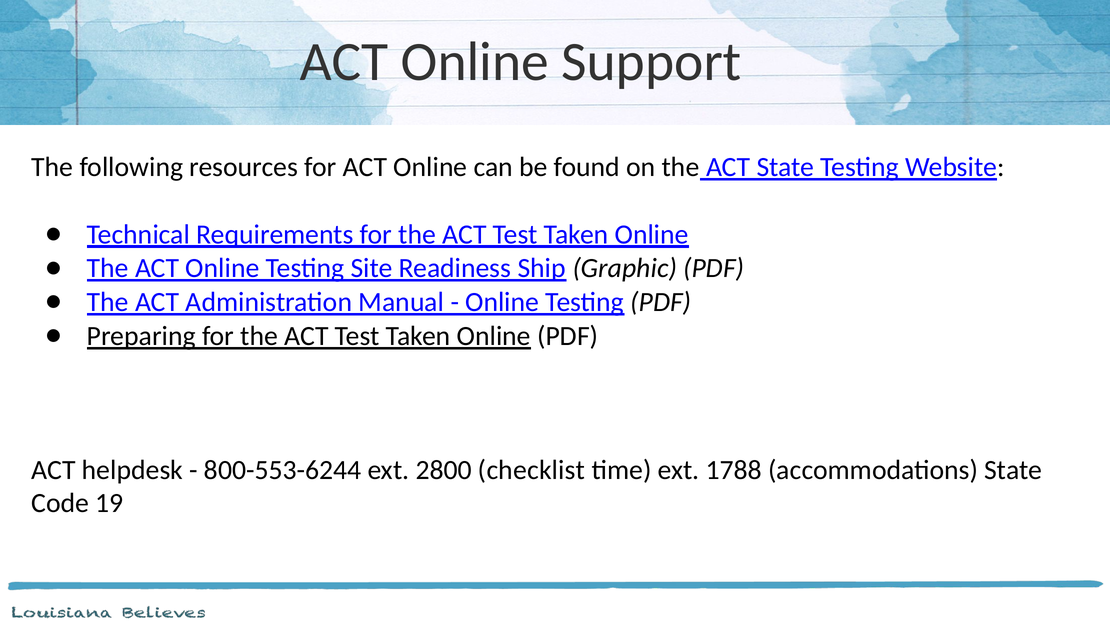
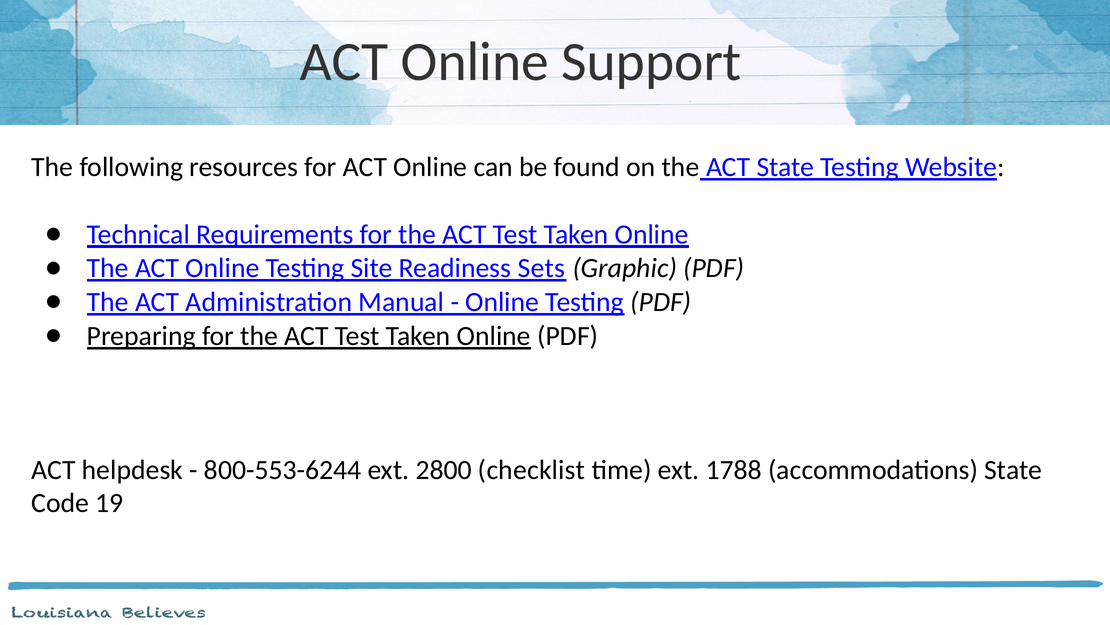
Ship: Ship -> Sets (542, 268)
